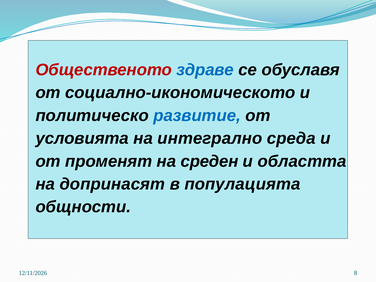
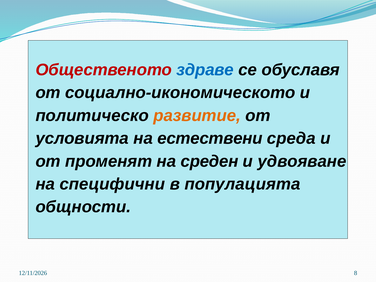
развитие colour: blue -> orange (197, 116)
интегрално: интегрално -> естествени (210, 138)
областта: областта -> удвояване (302, 161)
допринасят: допринасят -> специфични (112, 184)
